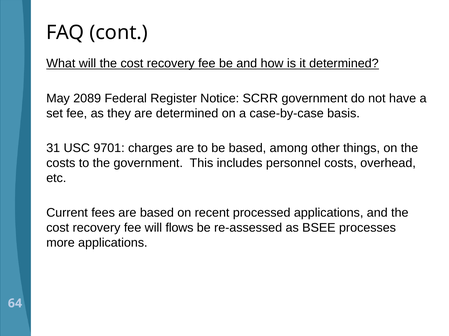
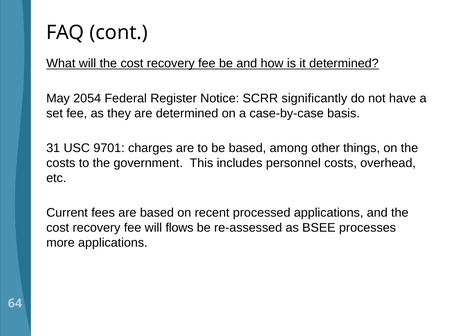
2089: 2089 -> 2054 (87, 99)
SCRR government: government -> significantly (314, 99)
